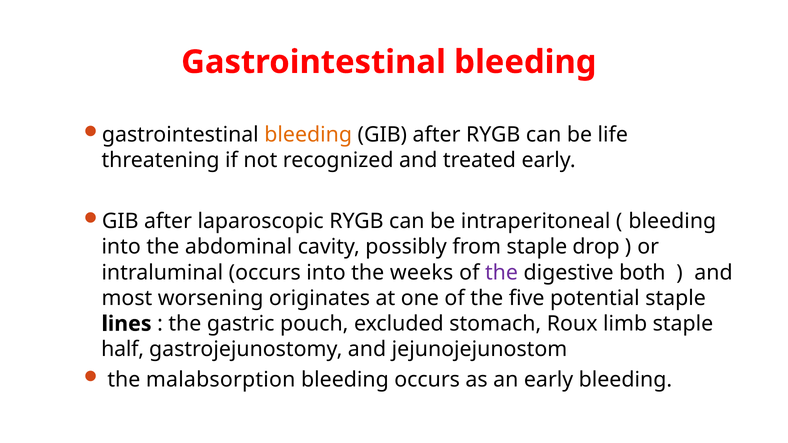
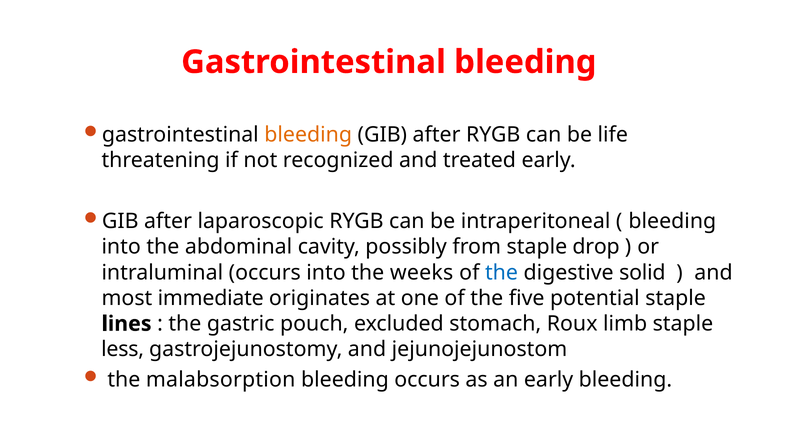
the colour: purple -> blue (501, 273)
both: both -> solid (642, 273)
worsening: worsening -> immediate (211, 298)
half: half -> less (123, 350)
